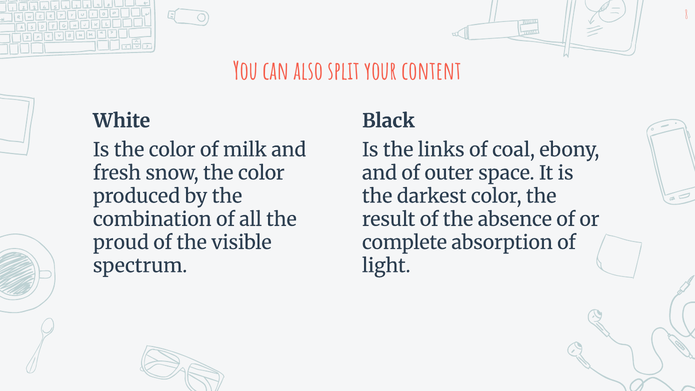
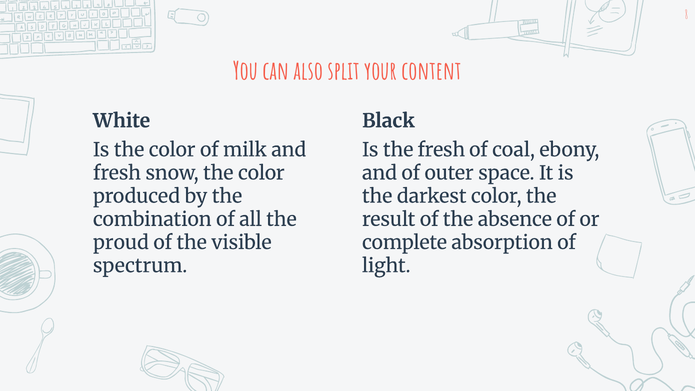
the links: links -> fresh (441, 150)
